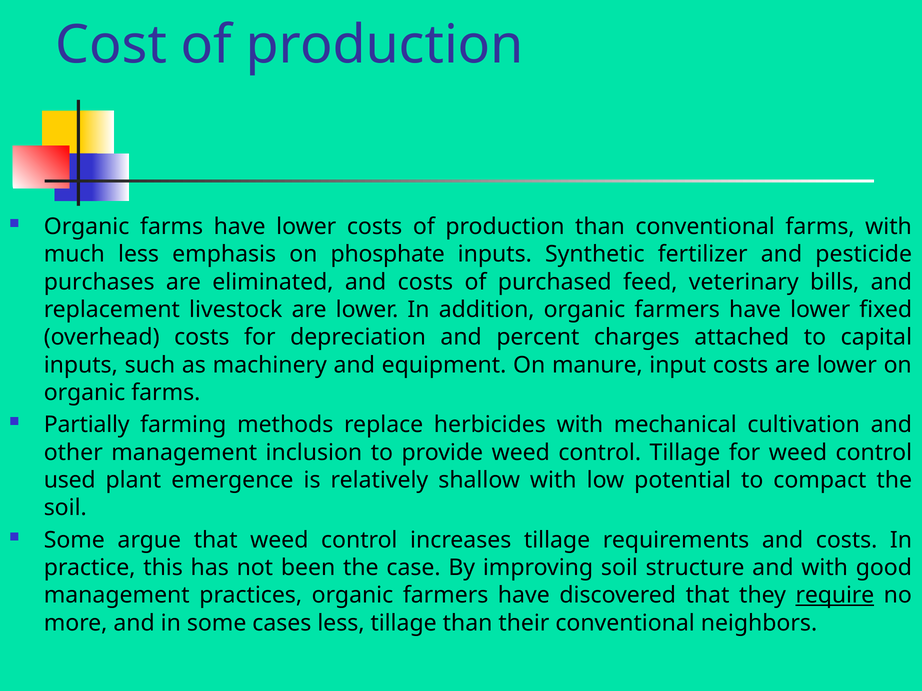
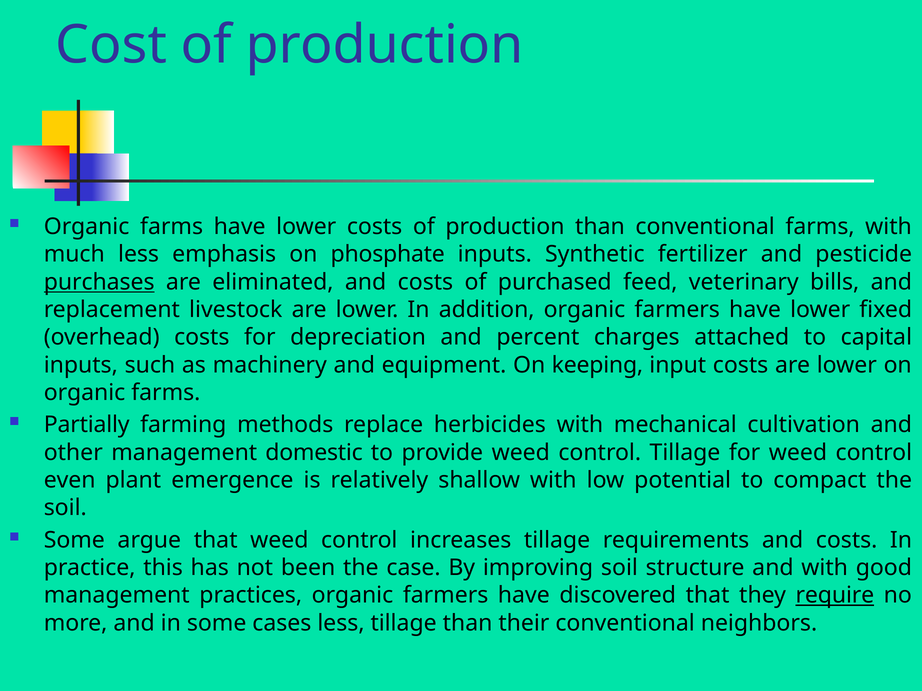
purchases underline: none -> present (99, 282)
manure: manure -> keeping (597, 365)
inclusion: inclusion -> domestic (314, 453)
used: used -> even (70, 480)
